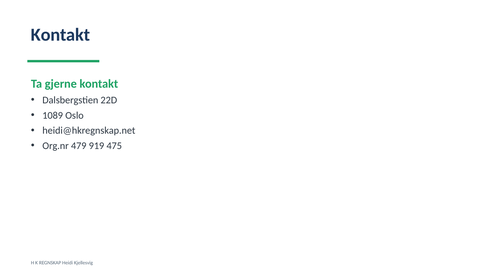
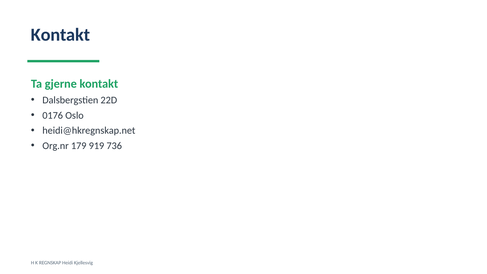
1089: 1089 -> 0176 (53, 115)
479: 479 -> 179 (79, 146)
475: 475 -> 736 (114, 146)
